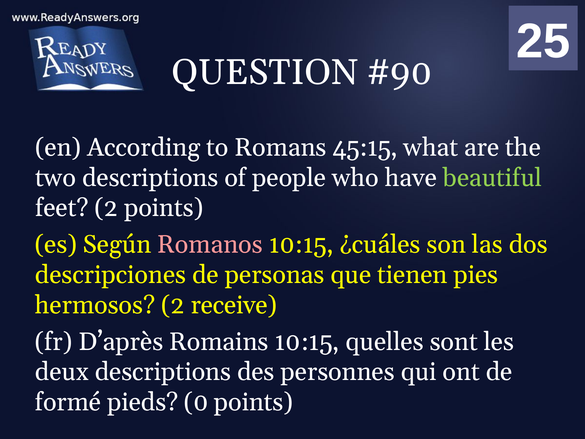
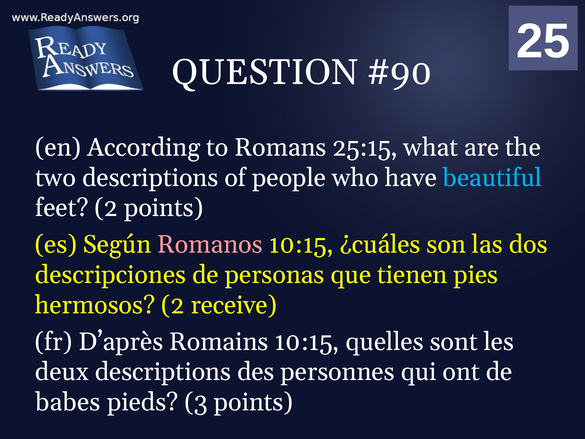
45:15: 45:15 -> 25:15 (365, 147)
beautiful colour: light green -> light blue (493, 178)
formé: formé -> babes (68, 402)
0: 0 -> 3 (196, 402)
